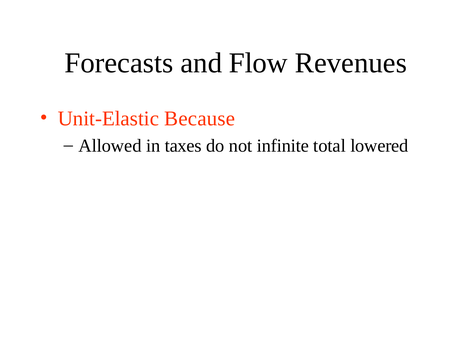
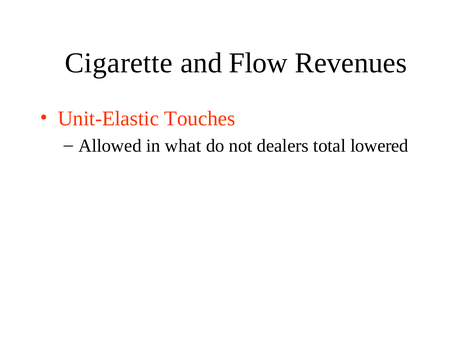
Forecasts: Forecasts -> Cigarette (119, 63)
Because: Because -> Touches (200, 119)
taxes: taxes -> what (183, 146)
infinite: infinite -> dealers (283, 146)
